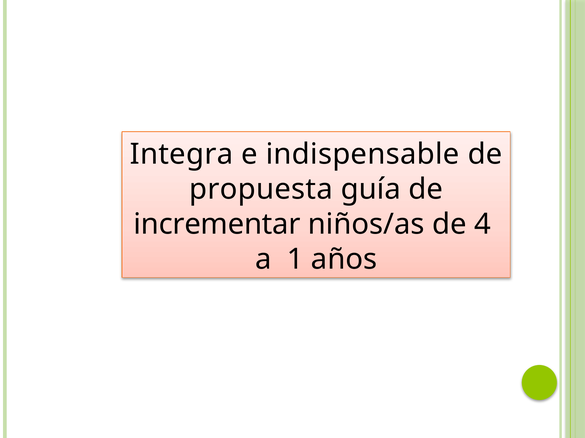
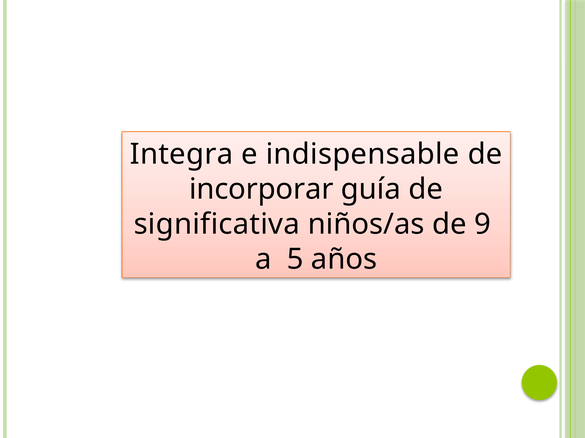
propuesta: propuesta -> incorporar (261, 189)
incrementar: incrementar -> significativa (217, 225)
4: 4 -> 9 (483, 225)
1: 1 -> 5 (295, 260)
